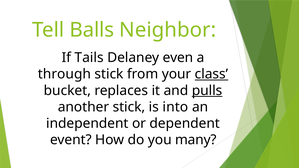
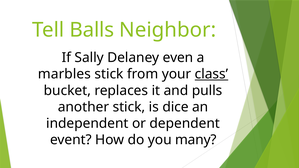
Tails: Tails -> Sally (89, 58)
through: through -> marbles (64, 74)
pulls underline: present -> none (207, 91)
into: into -> dice (176, 107)
